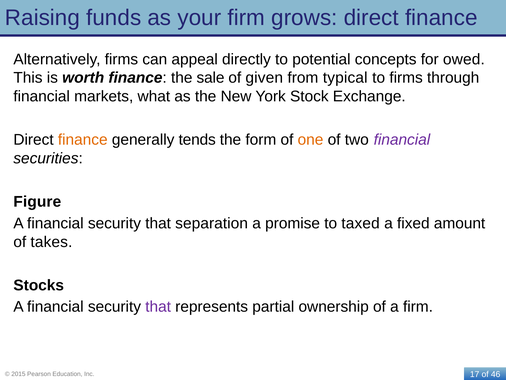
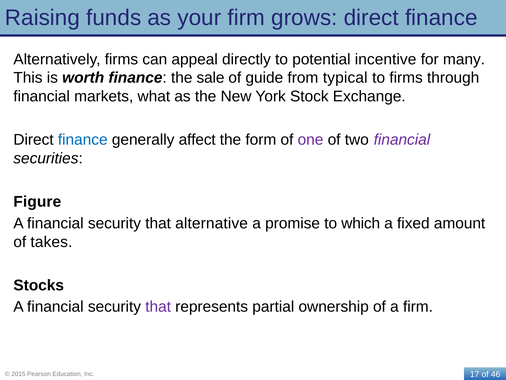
concepts: concepts -> incentive (386, 59)
owed: owed -> many (464, 59)
given: given -> guide (264, 78)
finance colour: orange -> blue (83, 140)
tends: tends -> affect (197, 140)
one colour: orange -> purple (311, 140)
separation: separation -> alternative (212, 223)
taxed: taxed -> which (361, 223)
